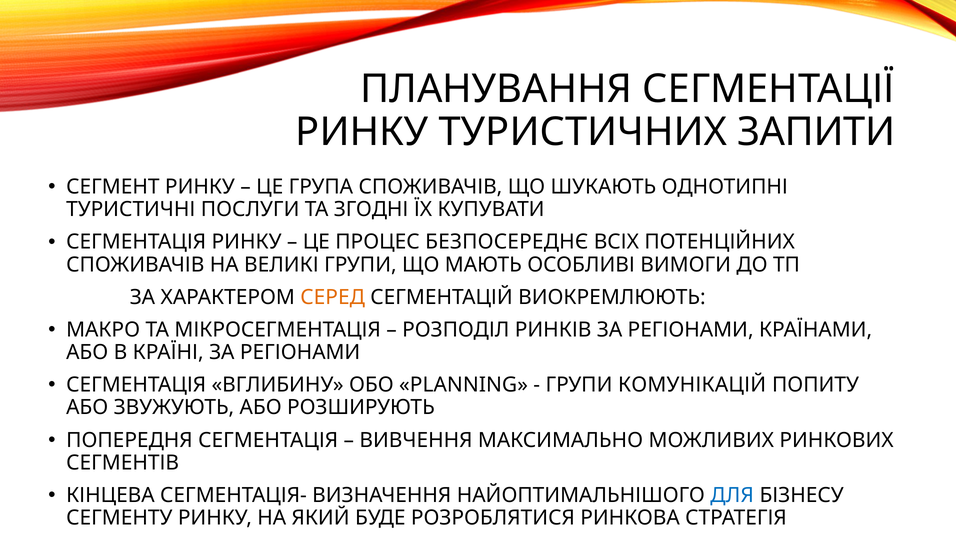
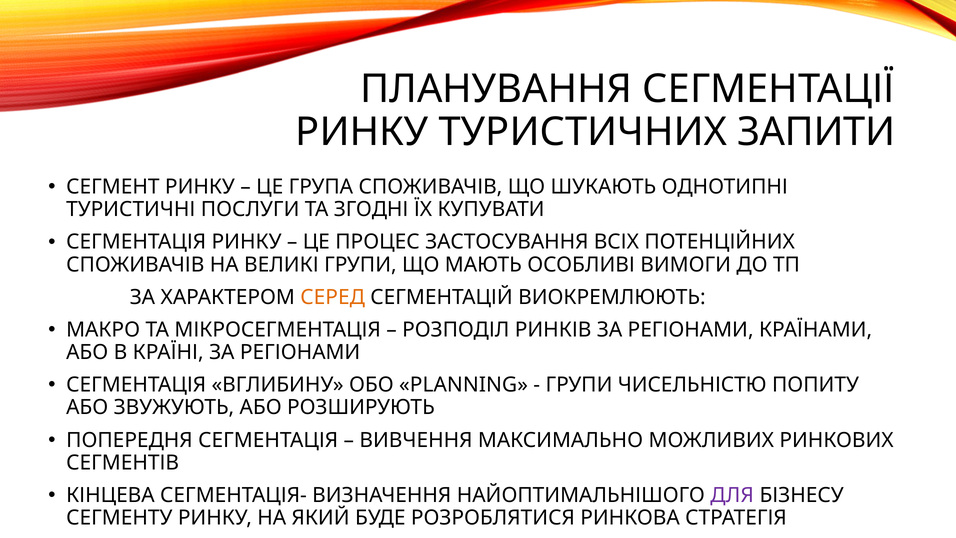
БЕЗПОСЕРЕДНЄ: БЕЗПОСЕРЕДНЄ -> ЗАСТОСУВАННЯ (507, 242)
КОМУНІКАЦІЙ: КОМУНІКАЦІЙ -> ЧИСЕЛЬНІСТЮ (692, 385)
ДЛЯ colour: blue -> purple (732, 495)
